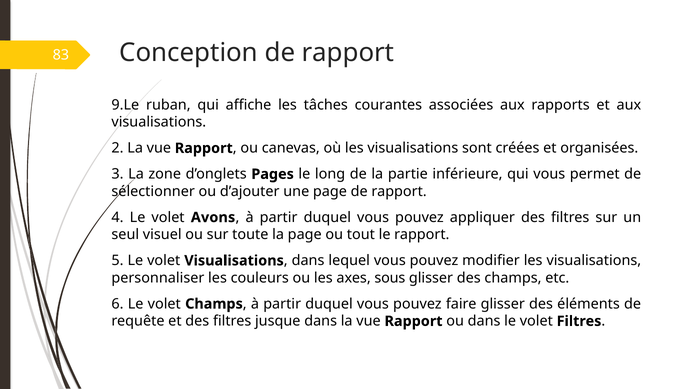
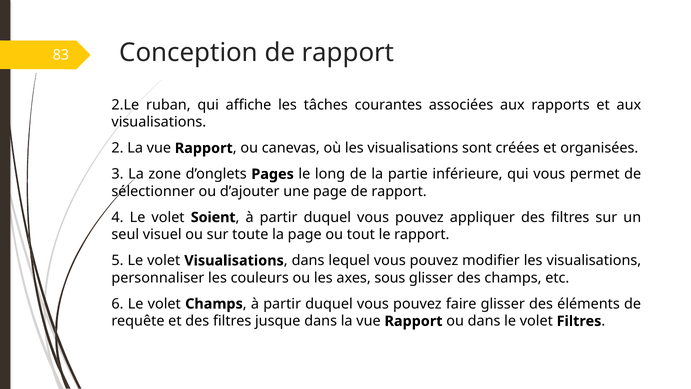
9.Le: 9.Le -> 2.Le (125, 105)
Avons: Avons -> Soient (213, 217)
